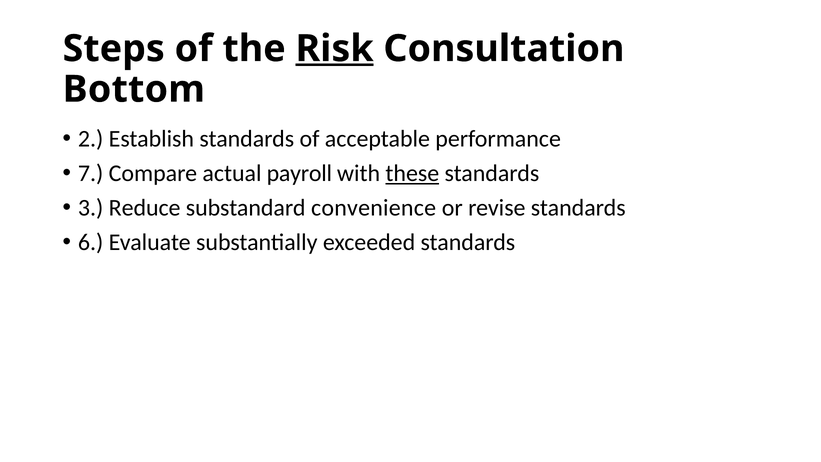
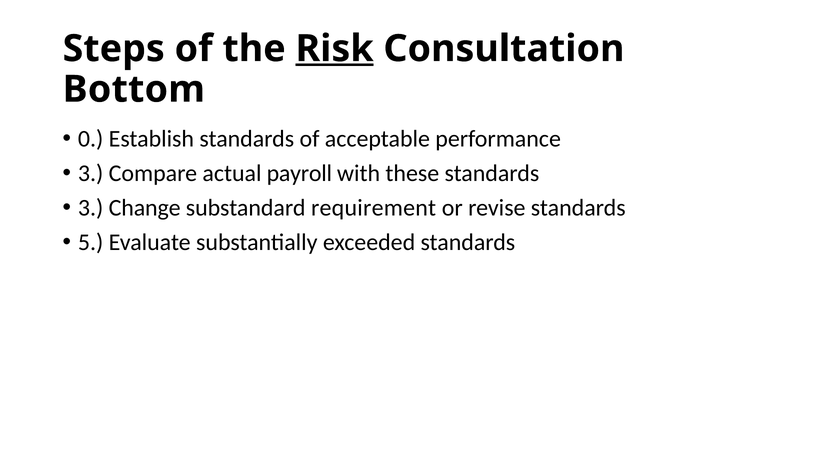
2: 2 -> 0 (91, 139)
7: 7 -> 3 (91, 173)
these underline: present -> none (412, 173)
Reduce: Reduce -> Change (145, 208)
convenience: convenience -> requirement (374, 208)
6: 6 -> 5 (91, 242)
